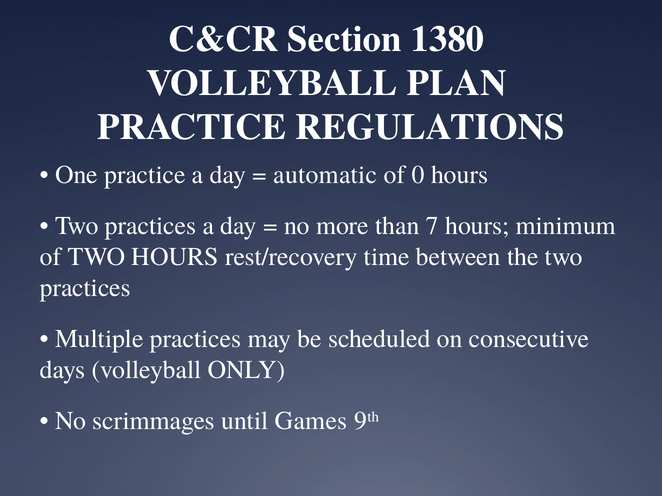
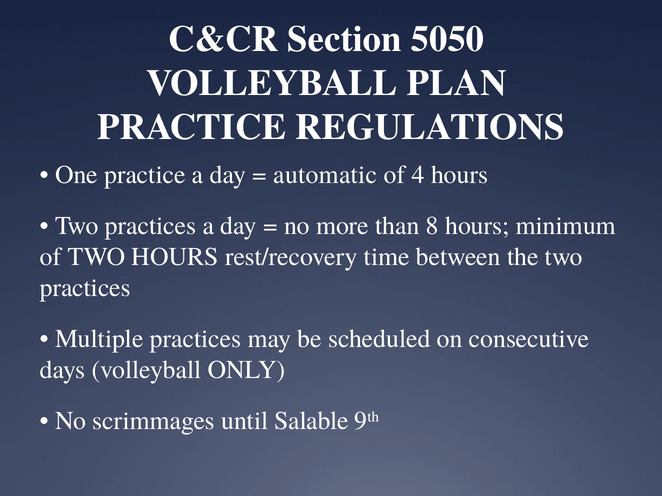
1380: 1380 -> 5050 (448, 39)
0: 0 -> 4 (418, 175)
7: 7 -> 8 (432, 226)
Games: Games -> Salable (311, 421)
